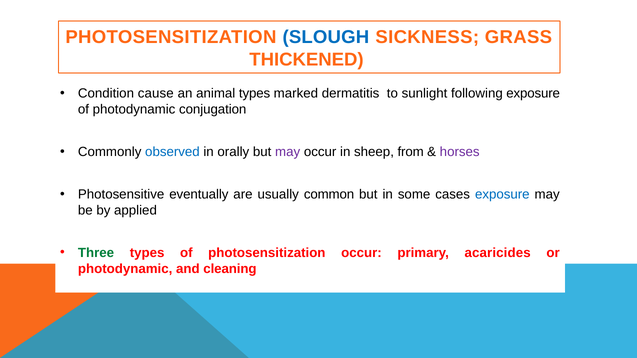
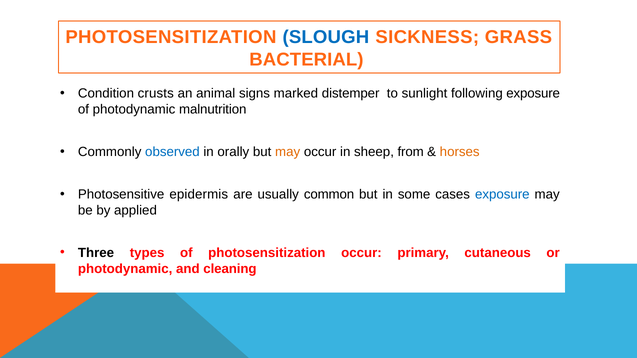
THICKENED: THICKENED -> BACTERIAL (306, 60)
cause: cause -> crusts (156, 94)
animal types: types -> signs (255, 94)
dermatitis: dermatitis -> distemper (351, 94)
conjugation: conjugation -> malnutrition (213, 110)
may colour: purple -> orange (288, 152)
horses colour: purple -> orange (460, 152)
eventually: eventually -> epidermis (199, 195)
Three colour: green -> black (96, 253)
acaricides: acaricides -> cutaneous (498, 253)
